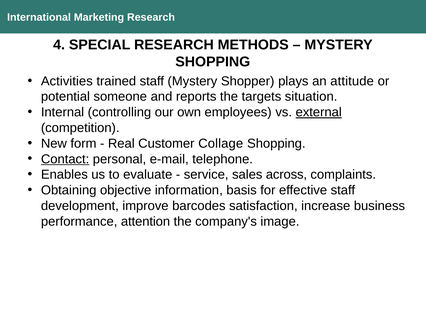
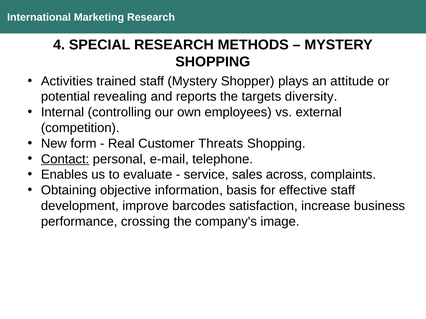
someone: someone -> revealing (120, 97)
situation: situation -> diversity (311, 97)
external underline: present -> none (319, 112)
Collage: Collage -> Threats (221, 144)
attention: attention -> crossing (145, 222)
